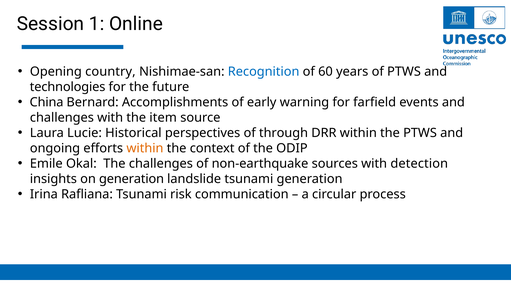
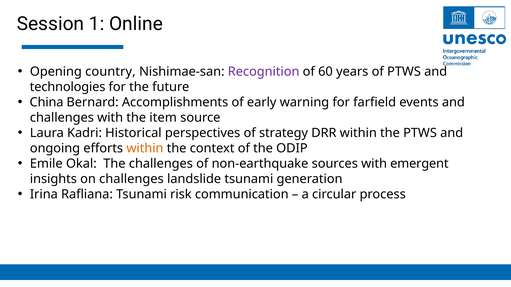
Recognition colour: blue -> purple (264, 72)
Lucie: Lucie -> Kadri (85, 133)
through: through -> strategy (284, 133)
detection: detection -> emergent (419, 164)
on generation: generation -> challenges (131, 179)
